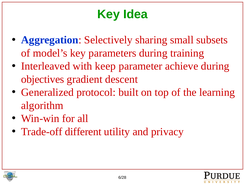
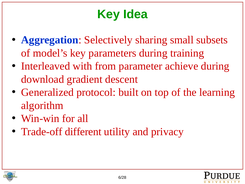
keep: keep -> from (105, 66)
objectives: objectives -> download (43, 79)
